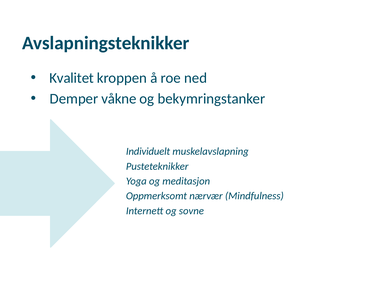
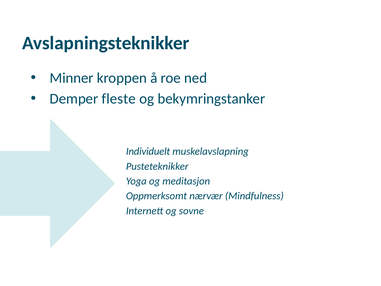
Kvalitet: Kvalitet -> Minner (72, 78)
våkne: våkne -> fleste (119, 99)
